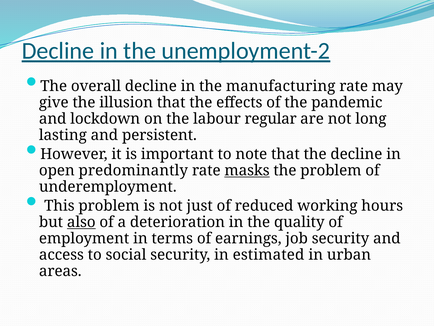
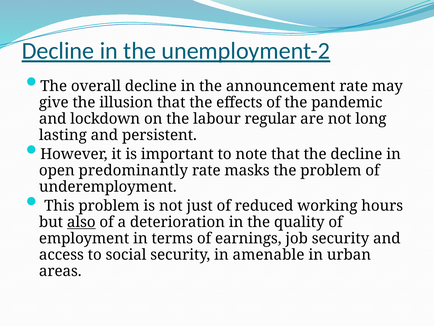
manufacturing: manufacturing -> announcement (281, 86)
masks underline: present -> none (247, 170)
estimated: estimated -> amenable (268, 254)
